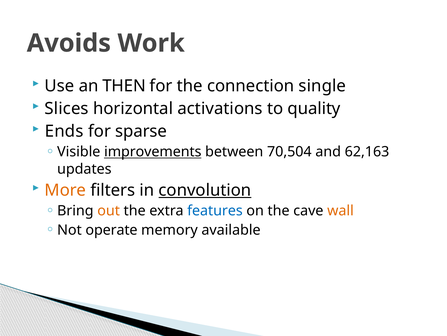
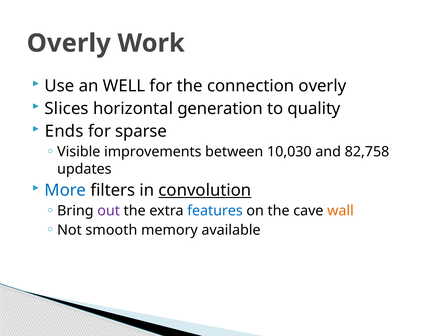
Avoids: Avoids -> Overly (69, 43)
THEN: THEN -> WELL (124, 86)
connection single: single -> overly (322, 86)
activations: activations -> generation (220, 108)
improvements underline: present -> none (153, 152)
70,504: 70,504 -> 10,030 (289, 152)
62,163: 62,163 -> 82,758 (367, 152)
More colour: orange -> blue (65, 190)
out colour: orange -> purple (109, 210)
operate: operate -> smooth (111, 230)
